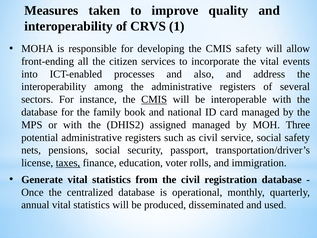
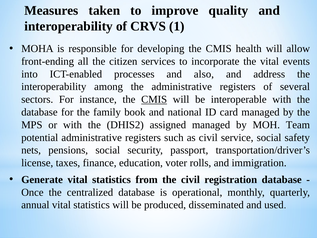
CMIS safety: safety -> health (249, 49)
Three: Three -> Team (298, 125)
taxes underline: present -> none (68, 163)
